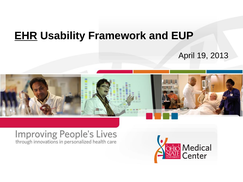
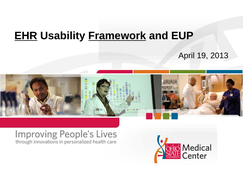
Framework underline: none -> present (117, 36)
